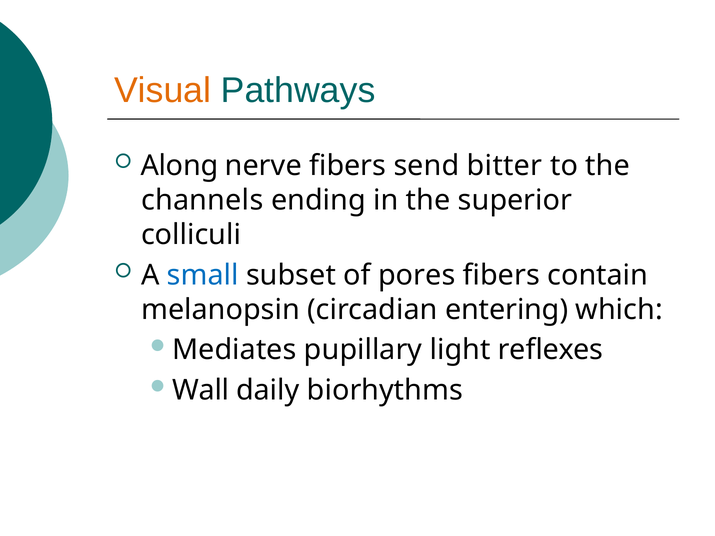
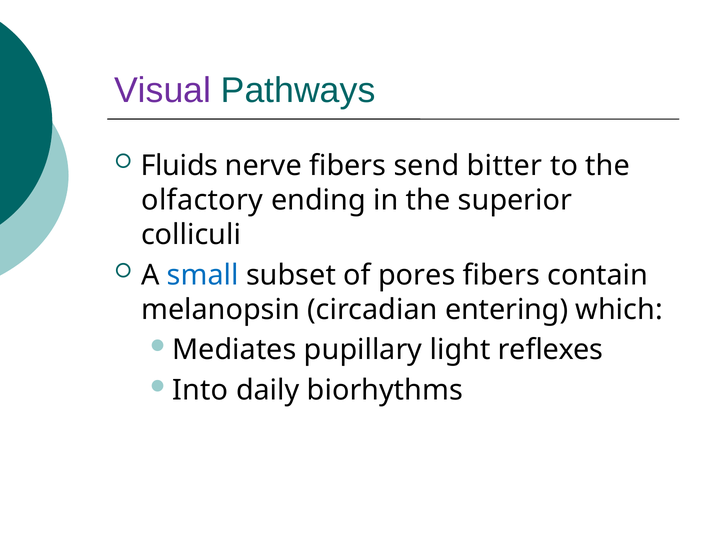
Visual colour: orange -> purple (163, 90)
Along: Along -> Fluids (179, 166)
channels: channels -> olfactory (202, 200)
Wall: Wall -> Into (200, 390)
